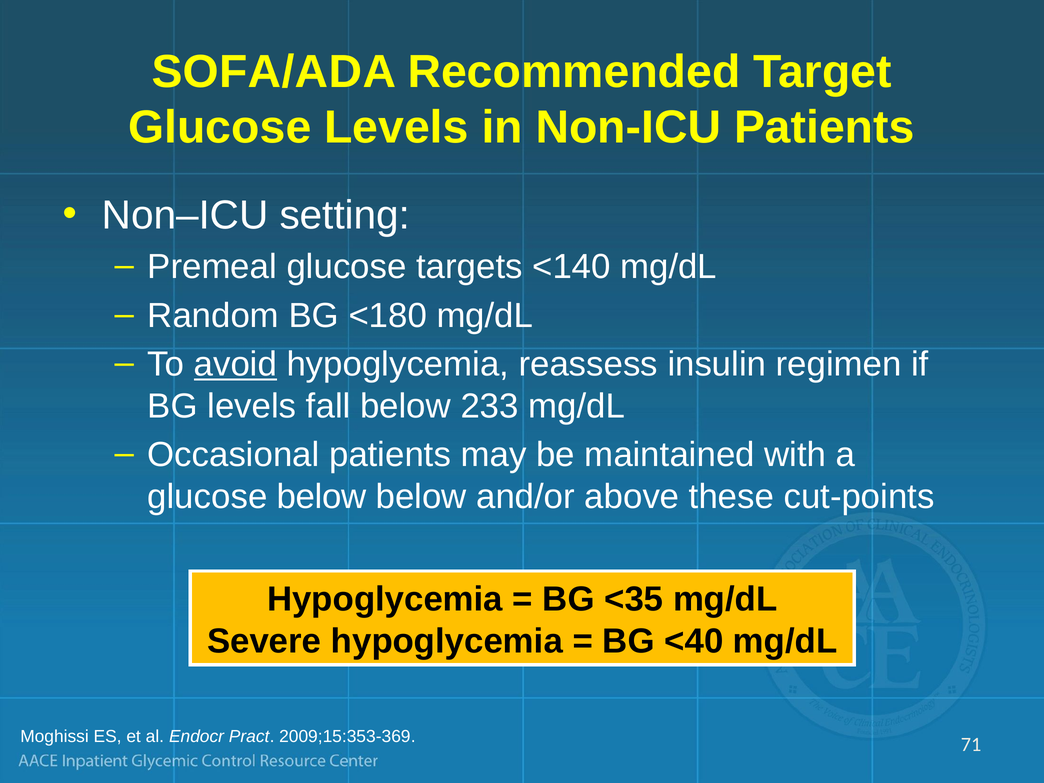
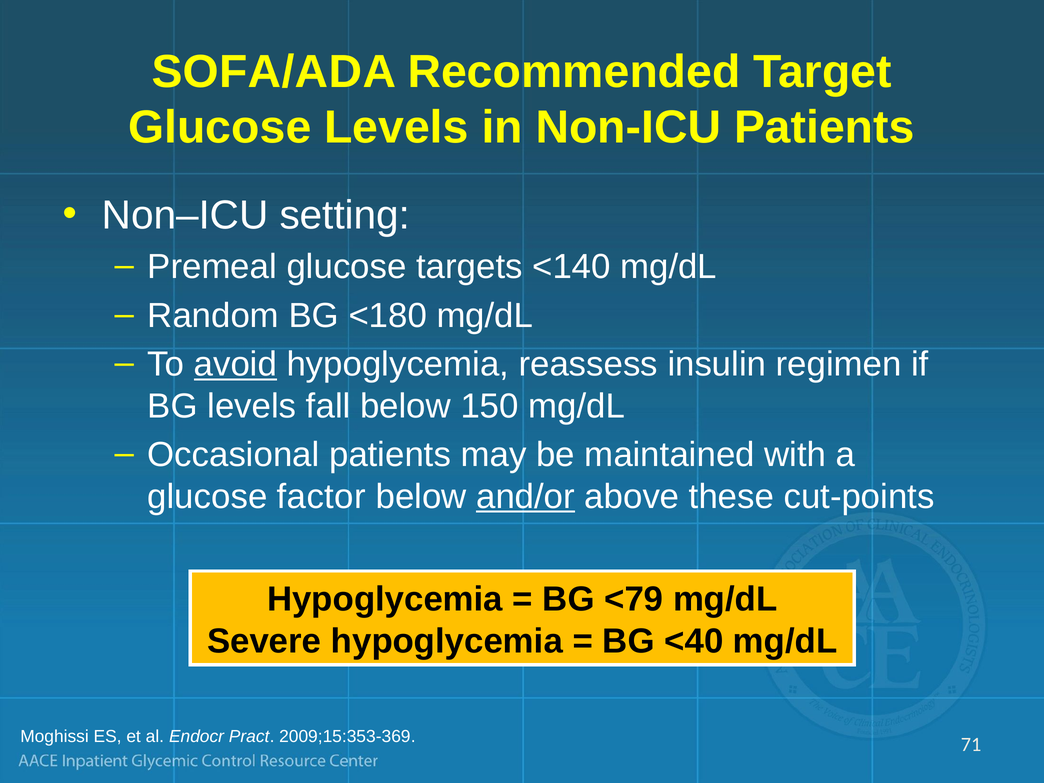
233: 233 -> 150 (490, 406)
glucose below: below -> factor (321, 497)
and/or underline: none -> present (526, 497)
<35: <35 -> <79 (634, 599)
